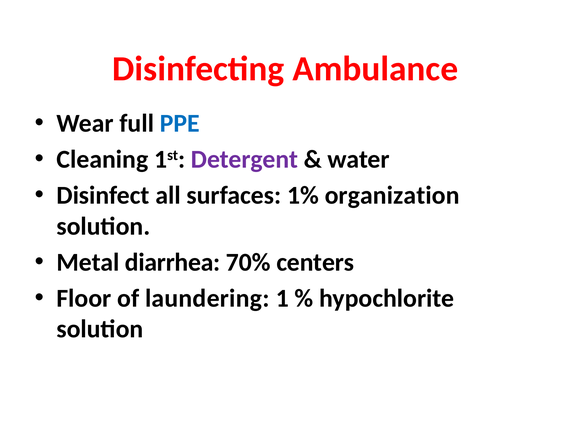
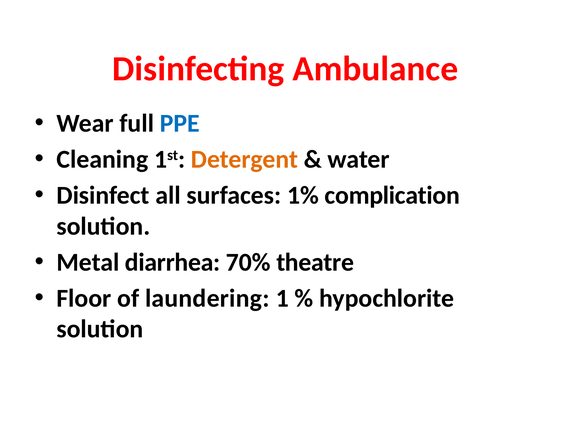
Detergent colour: purple -> orange (244, 159)
organization: organization -> complication (392, 195)
centers: centers -> theatre (315, 262)
